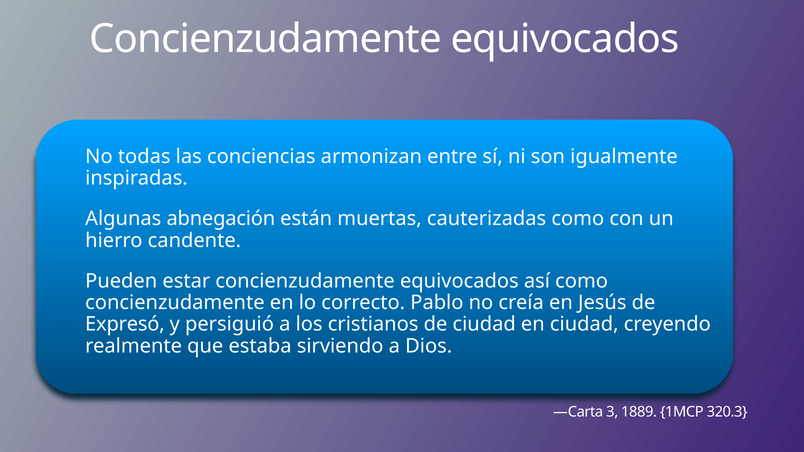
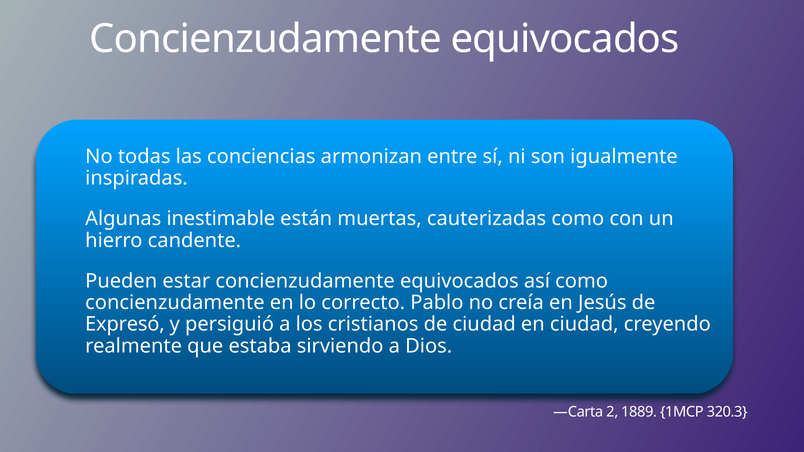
abnegación: abnegación -> inestimable (221, 219)
3: 3 -> 2 (612, 412)
